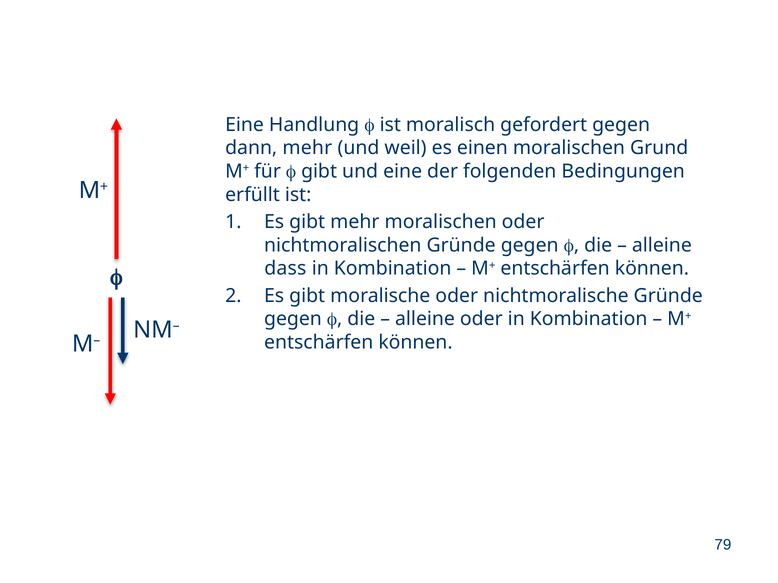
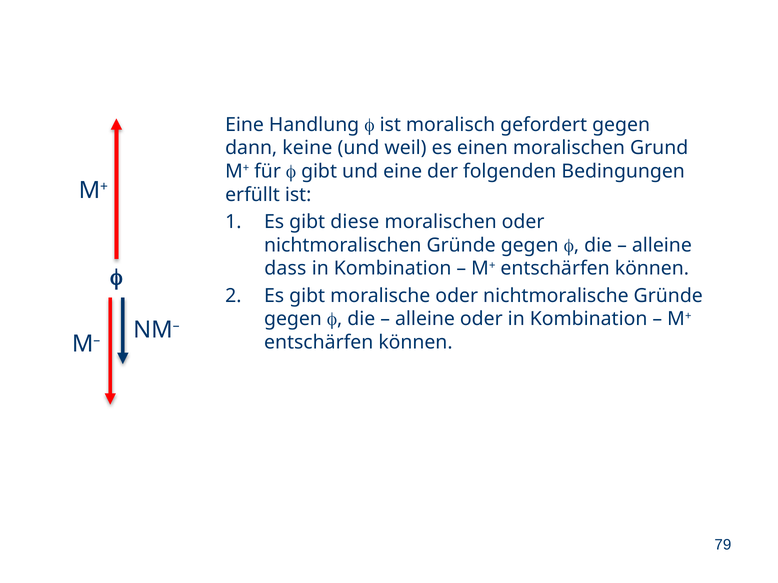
dann mehr: mehr -> keine (307, 148)
gibt mehr: mehr -> diese (355, 222)
